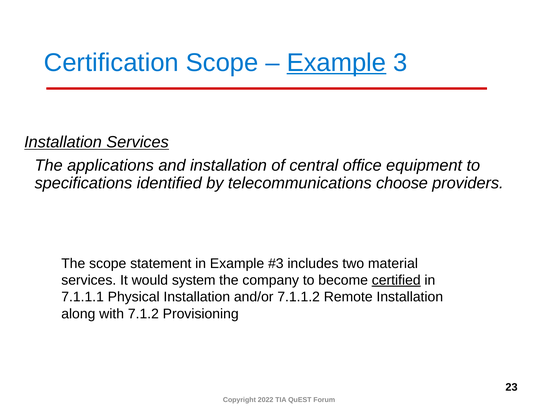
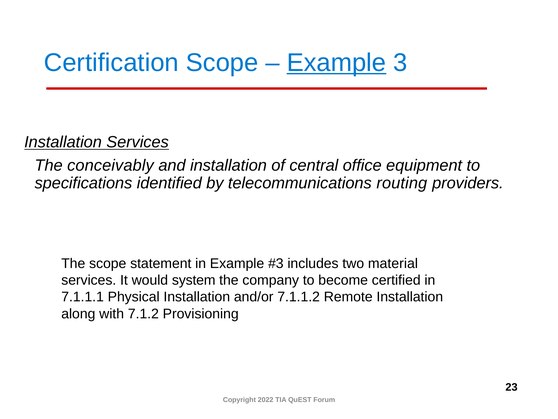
applications: applications -> conceivably (110, 165)
choose: choose -> routing (402, 183)
certified underline: present -> none (396, 280)
